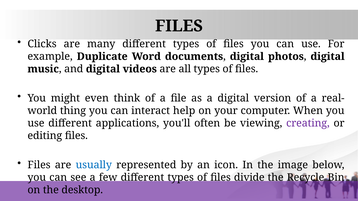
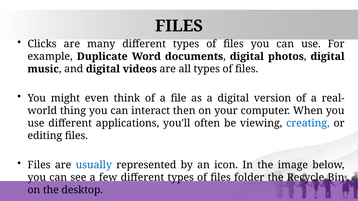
help: help -> then (184, 111)
creating colour: purple -> blue (308, 123)
divide: divide -> folder (249, 178)
